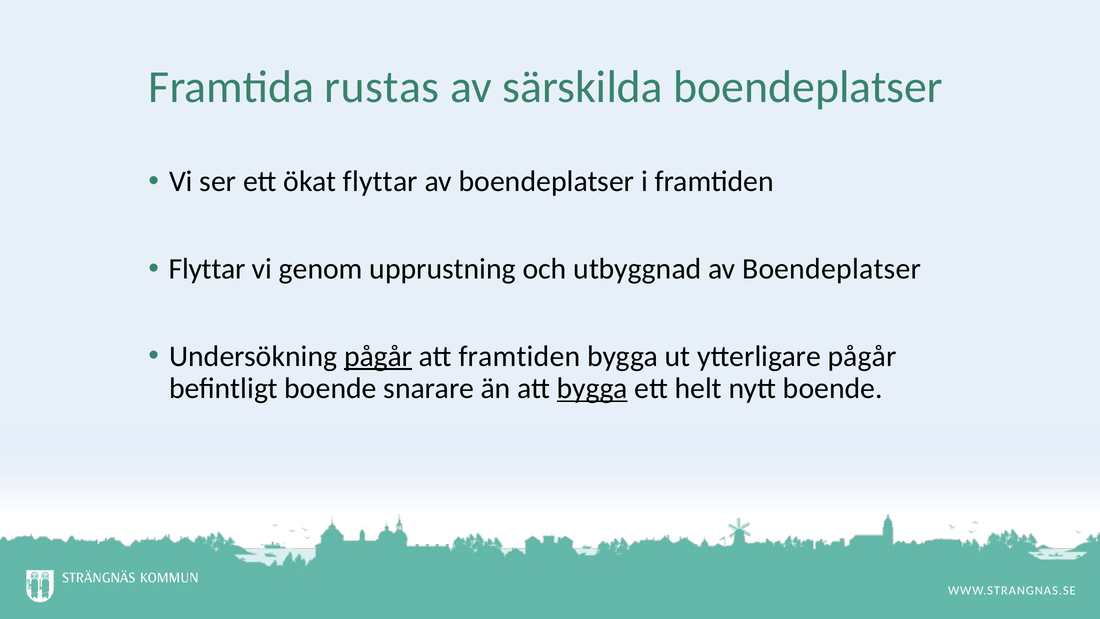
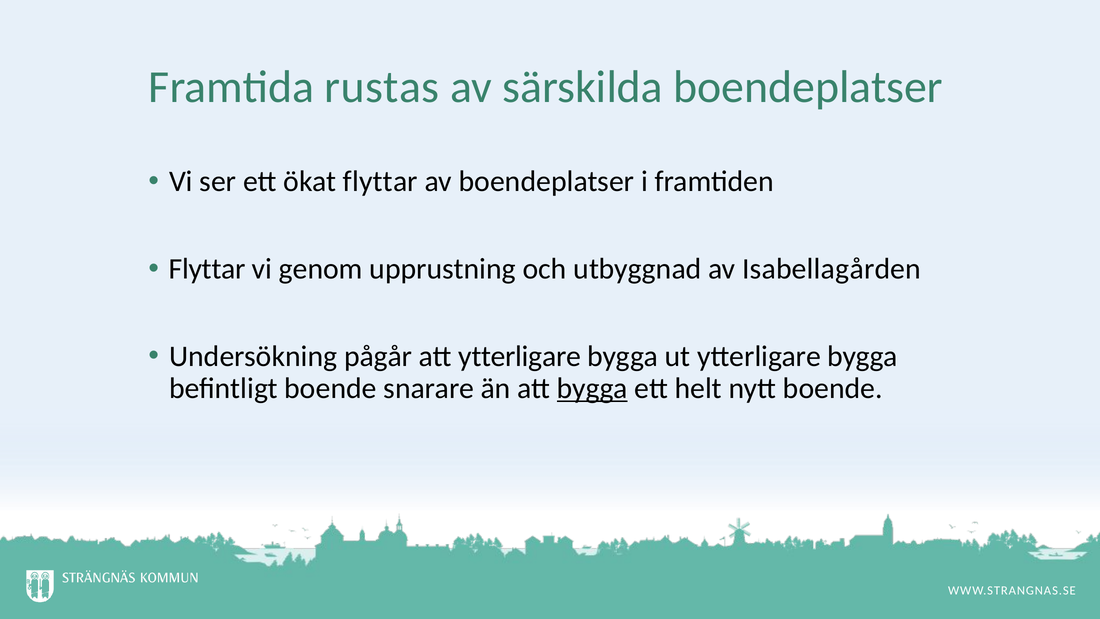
utbyggnad av Boendeplatser: Boendeplatser -> Isabellagården (832, 269)
pågår underline: present -> none (378, 356)
att framtiden: framtiden -> ytterligare (520, 356)
ut ytterligare pågår: pågår -> bygga (862, 356)
